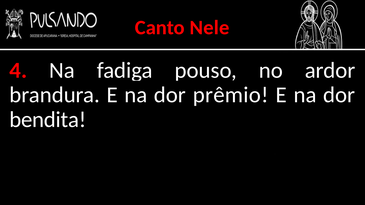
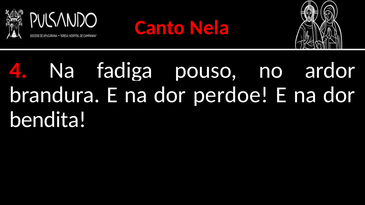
Nele: Nele -> Nela (210, 28)
prêmio: prêmio -> perdoe (231, 95)
